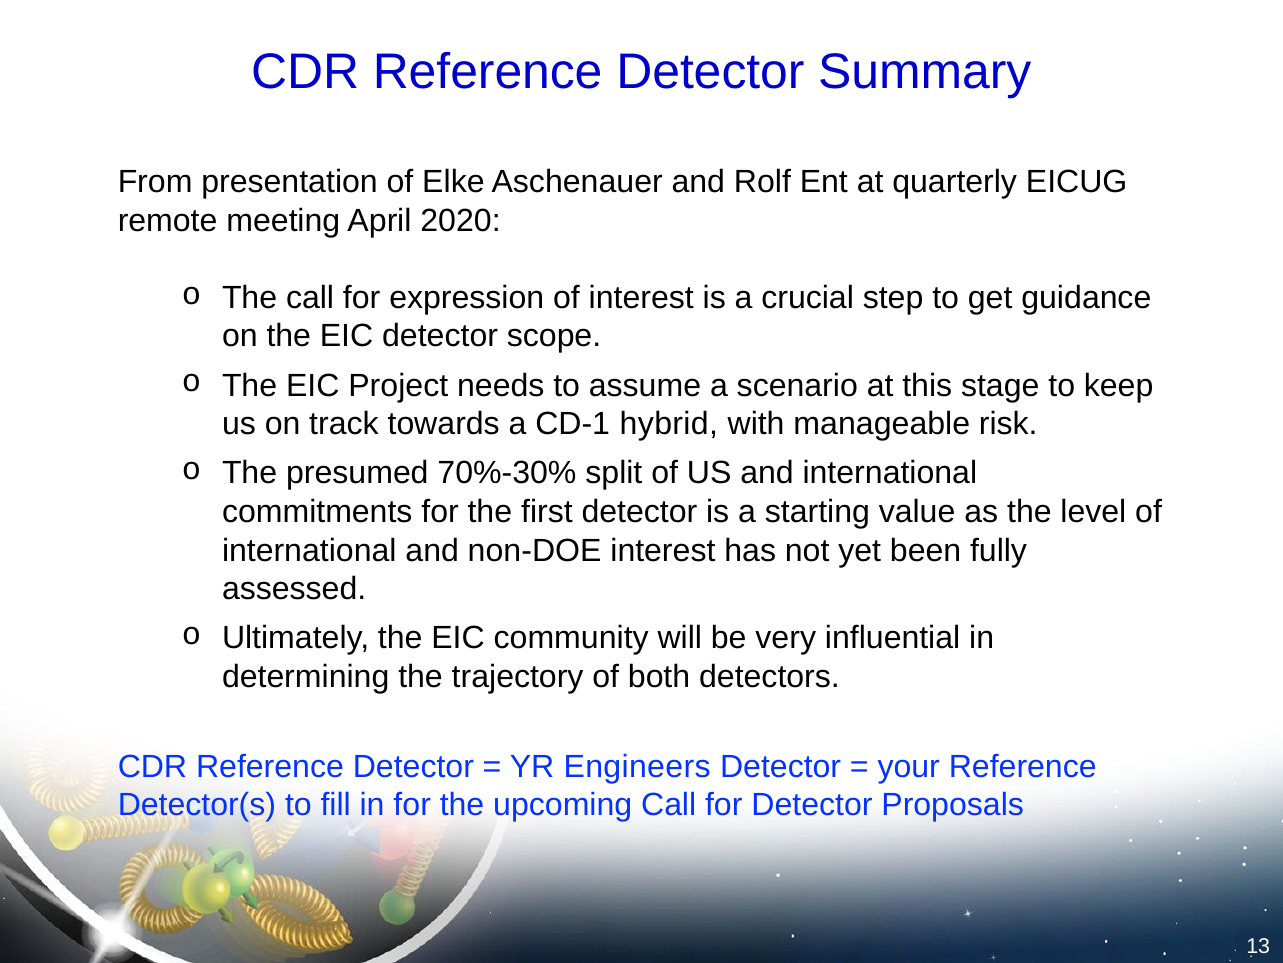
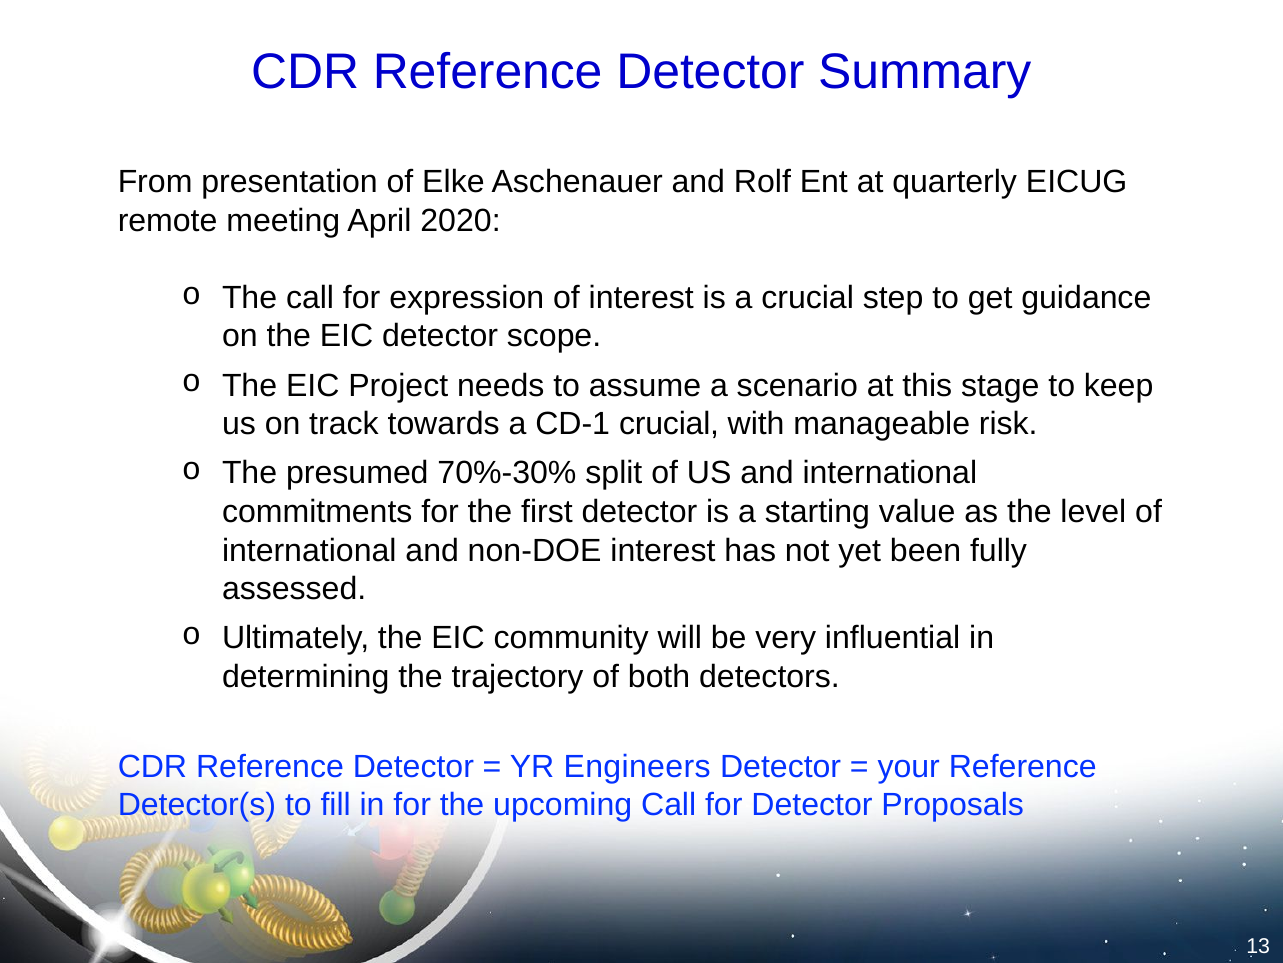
CD-1 hybrid: hybrid -> crucial (669, 424)
